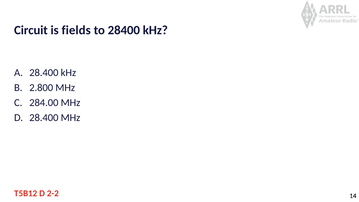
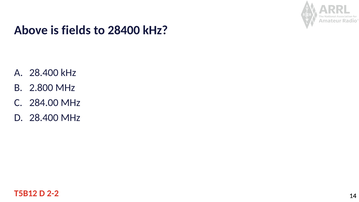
Circuit: Circuit -> Above (31, 30)
